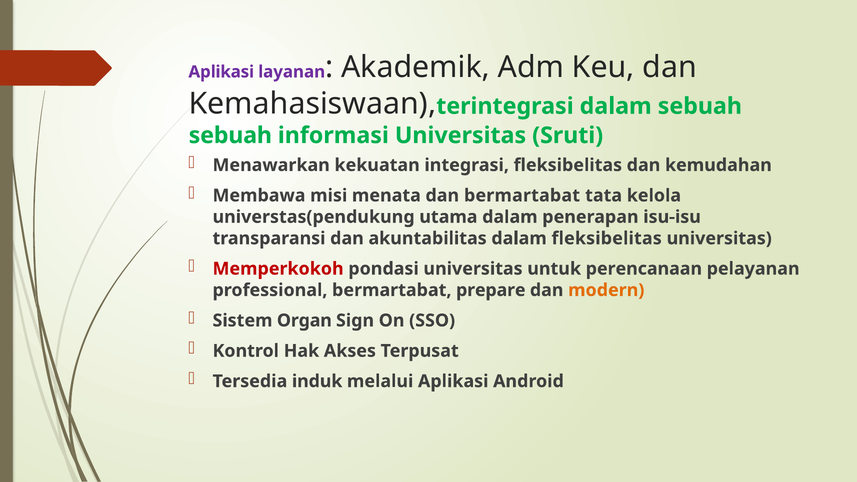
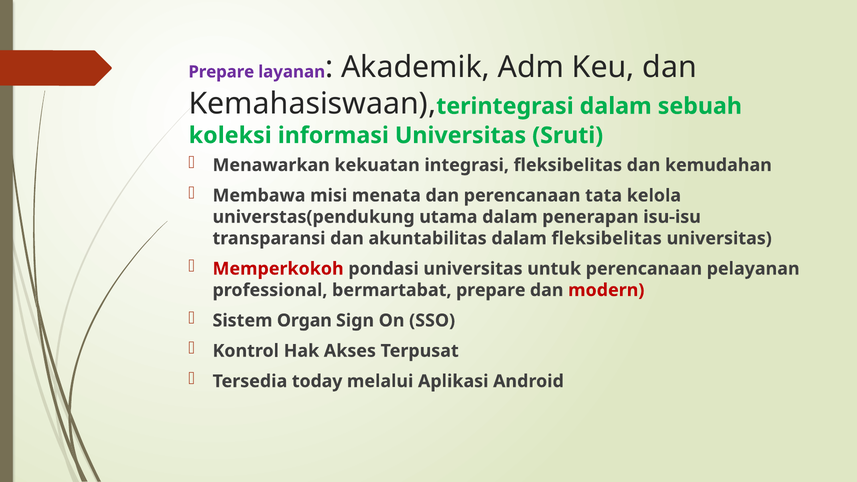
Aplikasi: Aplikasi -> Prepare (221, 72)
sebuah: sebuah -> koleksi (230, 135)
dan bermartabat: bermartabat -> perencanaan (522, 196)
modern colour: orange -> red (606, 290)
induk: induk -> today (317, 381)
